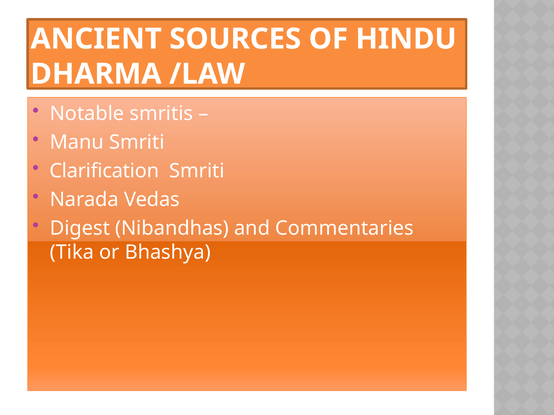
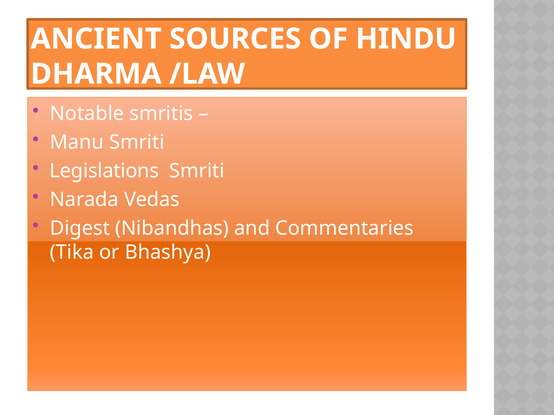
Clarification: Clarification -> Legislations (104, 171)
